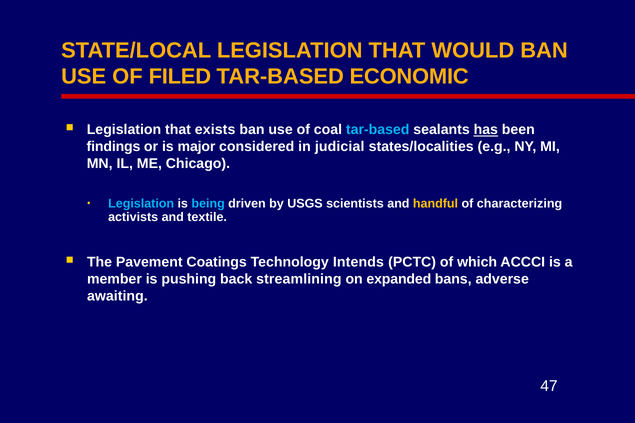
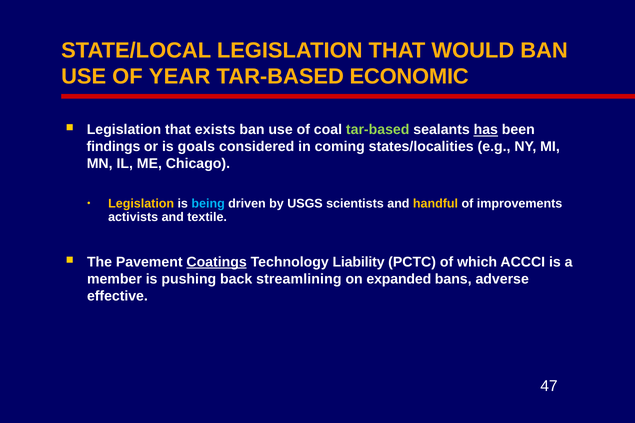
FILED: FILED -> YEAR (180, 77)
tar-based colour: light blue -> light green (378, 130)
major: major -> goals (196, 147)
judicial: judicial -> coming (340, 147)
Legislation colour: light blue -> yellow (141, 204)
characterizing: characterizing -> improvements (520, 204)
Coatings underline: none -> present (217, 262)
Intends: Intends -> Liability (359, 262)
awaiting: awaiting -> effective (117, 296)
